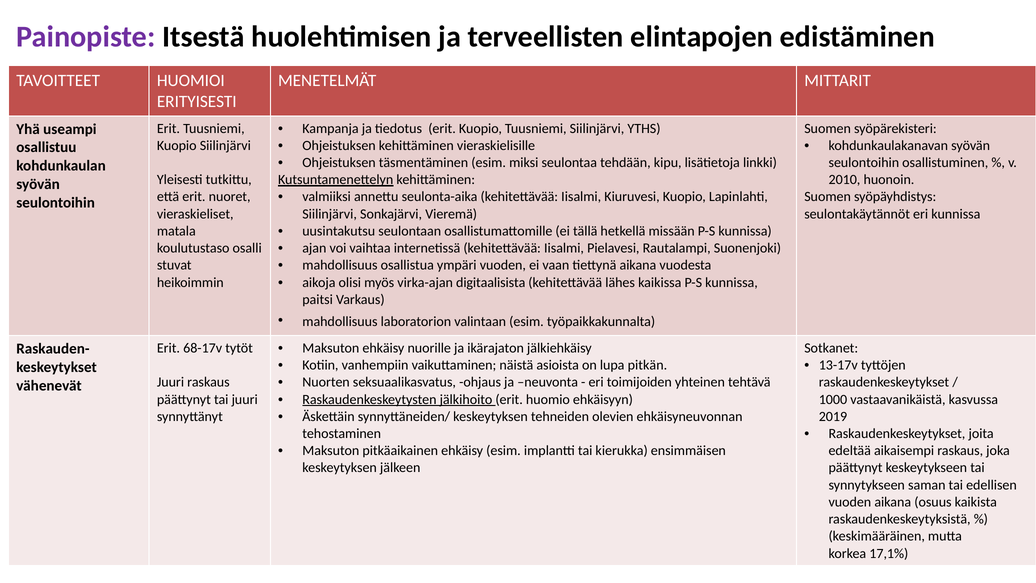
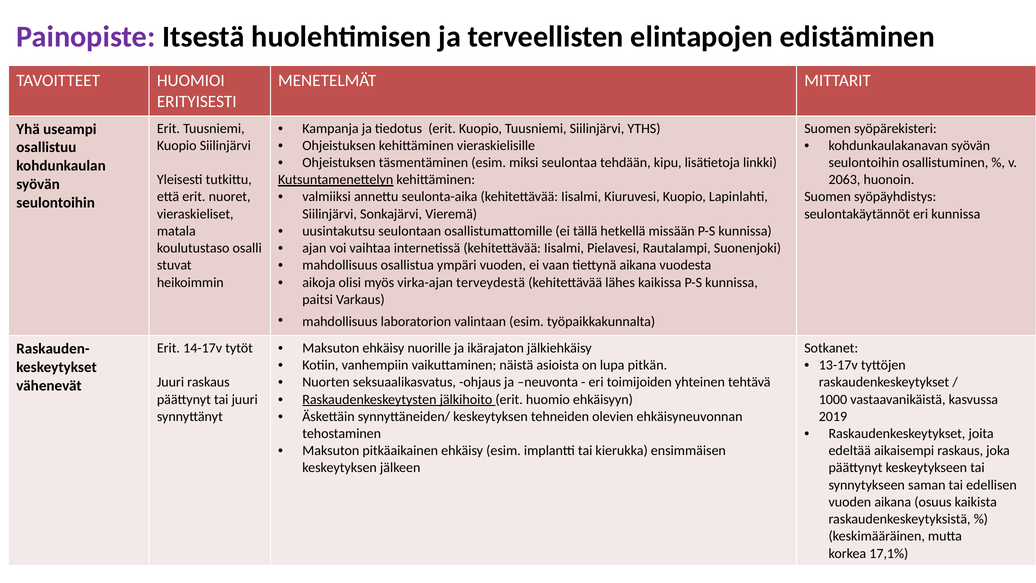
2010: 2010 -> 2063 (844, 180)
digitaalisista: digitaalisista -> terveydestä (491, 282)
68-17v: 68-17v -> 14-17v (203, 348)
